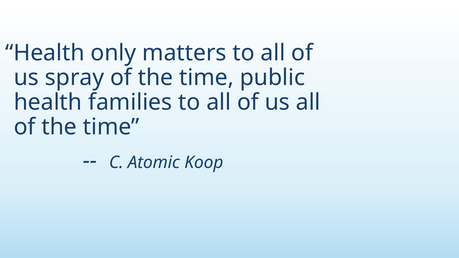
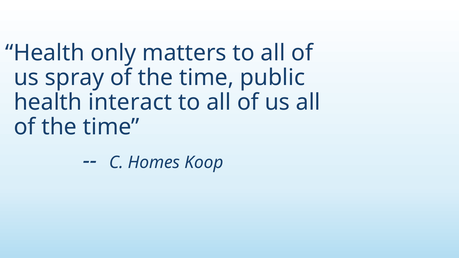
families: families -> interact (130, 102)
Atomic: Atomic -> Homes (154, 162)
